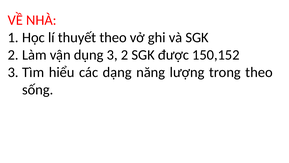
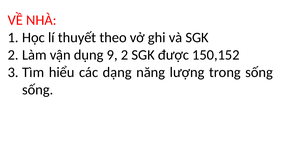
3: 3 -> 9 (112, 55)
trong theo: theo -> sống (259, 72)
